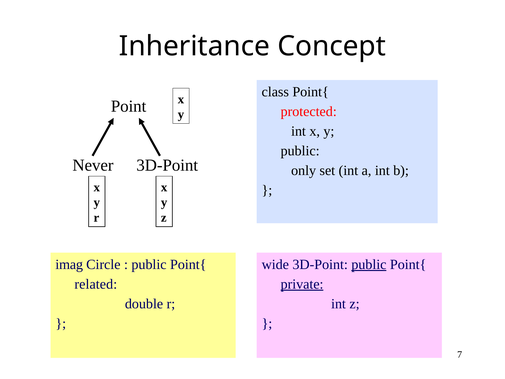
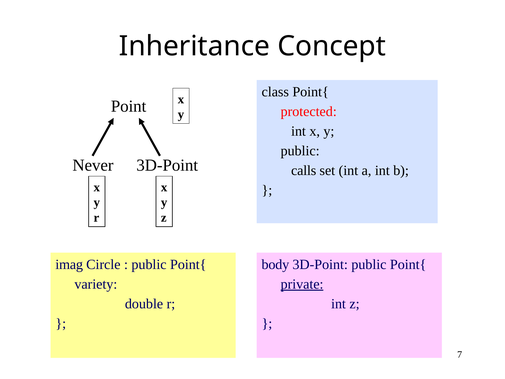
only: only -> calls (304, 170)
wide: wide -> body (275, 264)
public underline: present -> none (369, 264)
related: related -> variety (96, 284)
